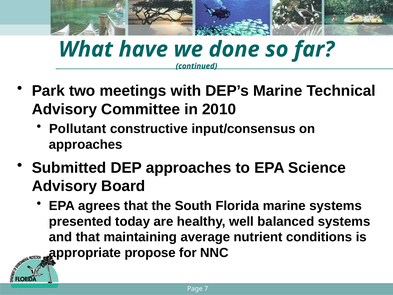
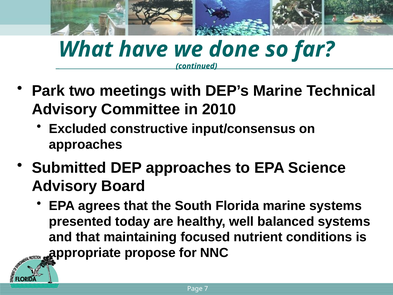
Pollutant: Pollutant -> Excluded (78, 129)
average: average -> focused (205, 237)
